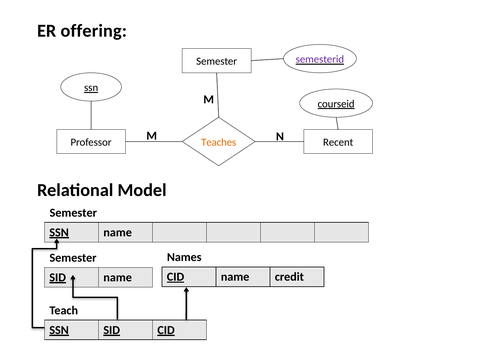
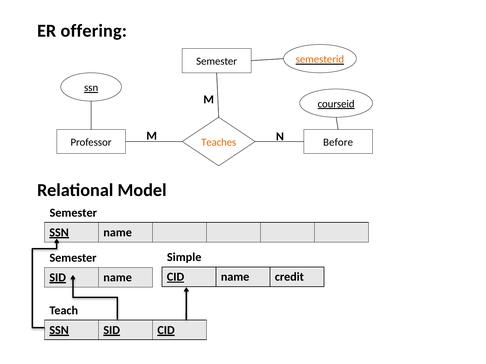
semesterid colour: purple -> orange (320, 59)
Recent: Recent -> Before (338, 142)
Names: Names -> Simple (184, 258)
